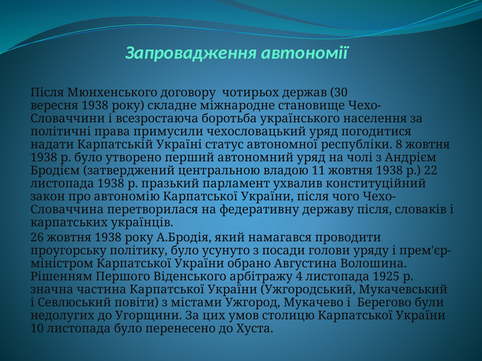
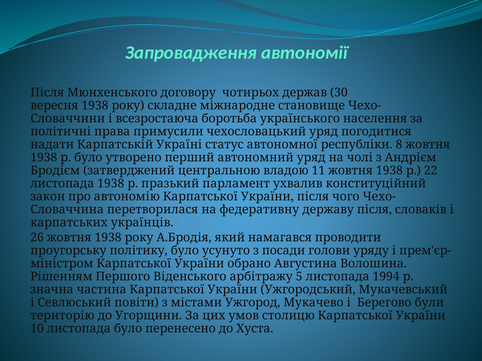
4: 4 -> 5 (299, 277)
1925: 1925 -> 1994 (386, 277)
недолугих: недолугих -> територію (62, 316)
